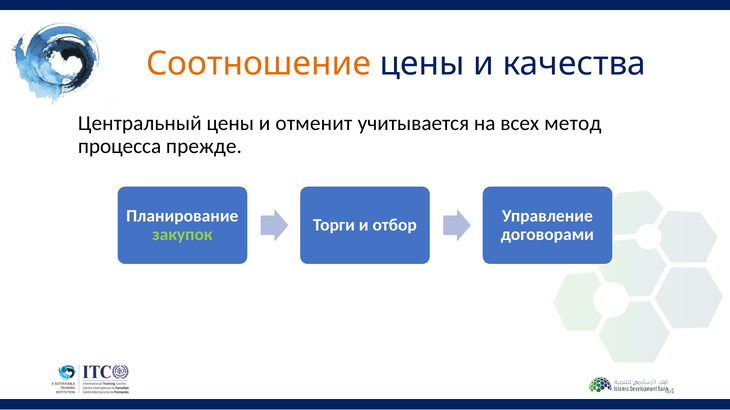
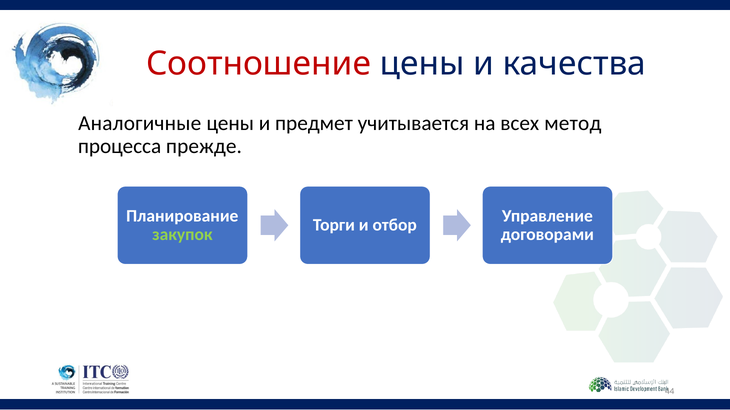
Соотношение colour: orange -> red (259, 64)
Центральный: Центральный -> Аналогичные (140, 124)
отменит: отменит -> предмет (314, 124)
